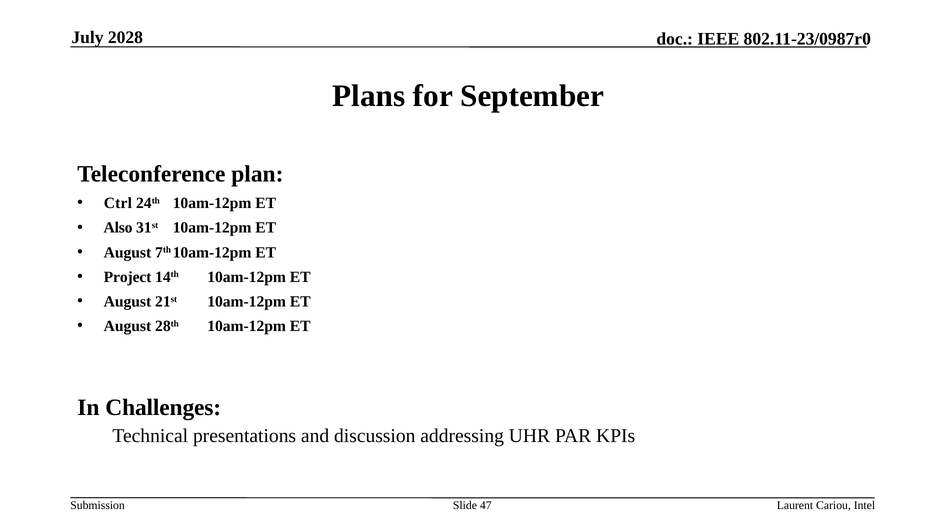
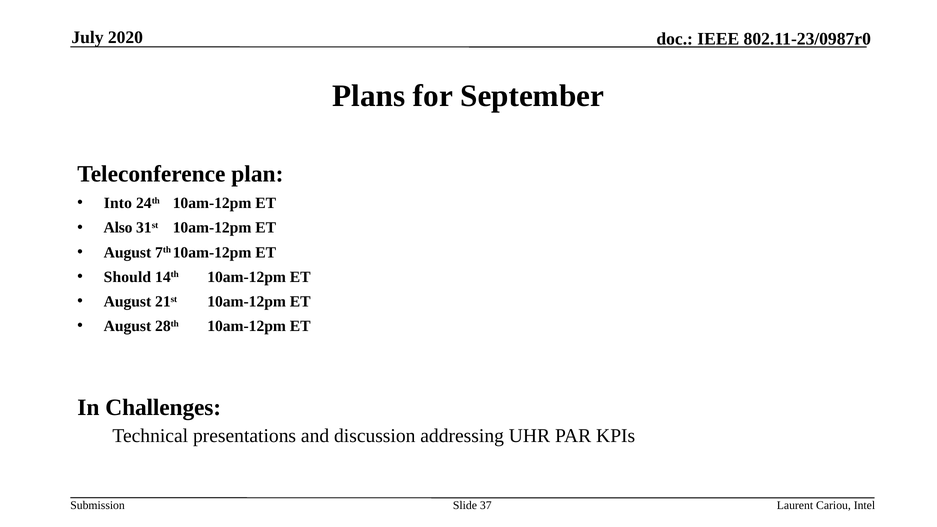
2028: 2028 -> 2020 (125, 38)
Ctrl: Ctrl -> Into (118, 203)
Project: Project -> Should (127, 277)
47: 47 -> 37 (486, 505)
